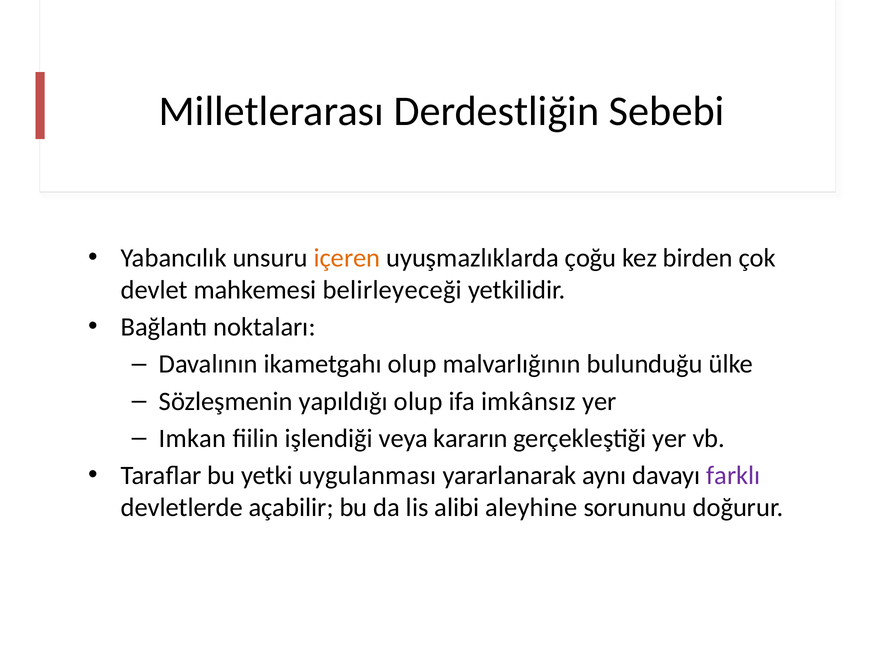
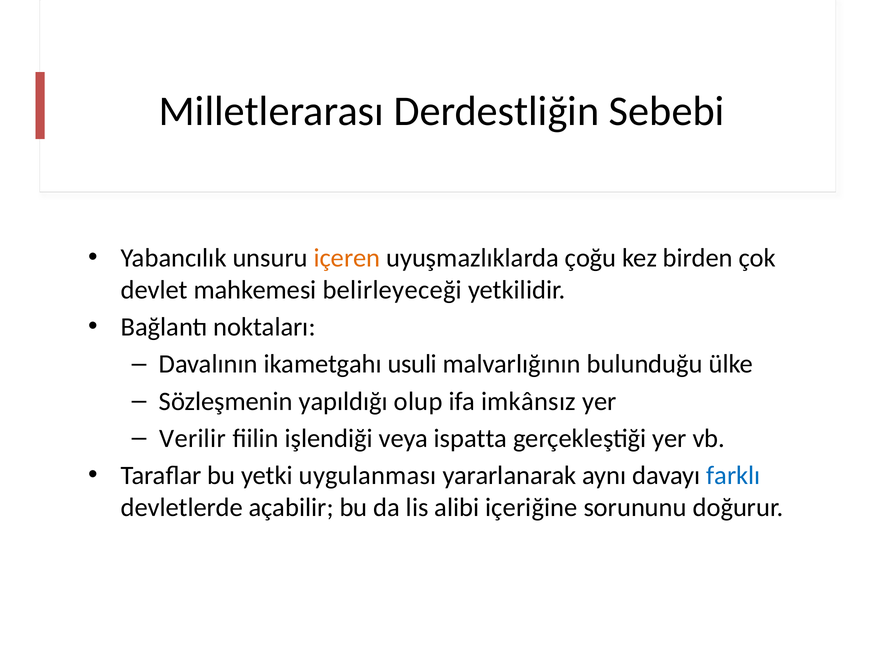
ikametgahı olup: olup -> usuli (412, 364)
Imkan: Imkan -> Verilir (193, 438)
kararın: kararın -> ispatta (471, 438)
farklı colour: purple -> blue (733, 475)
aleyhine: aleyhine -> içeriğine (531, 507)
